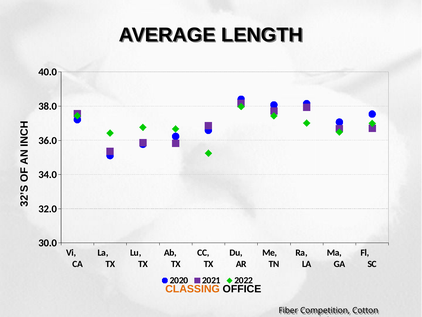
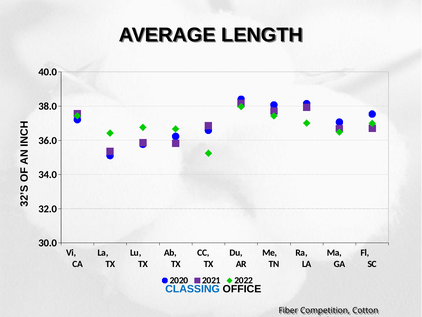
CLASSING colour: orange -> blue (193, 288)
